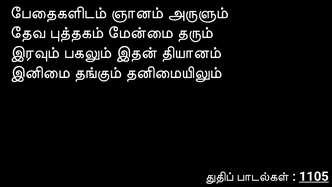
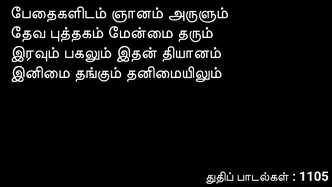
1105 underline: present -> none (314, 176)
